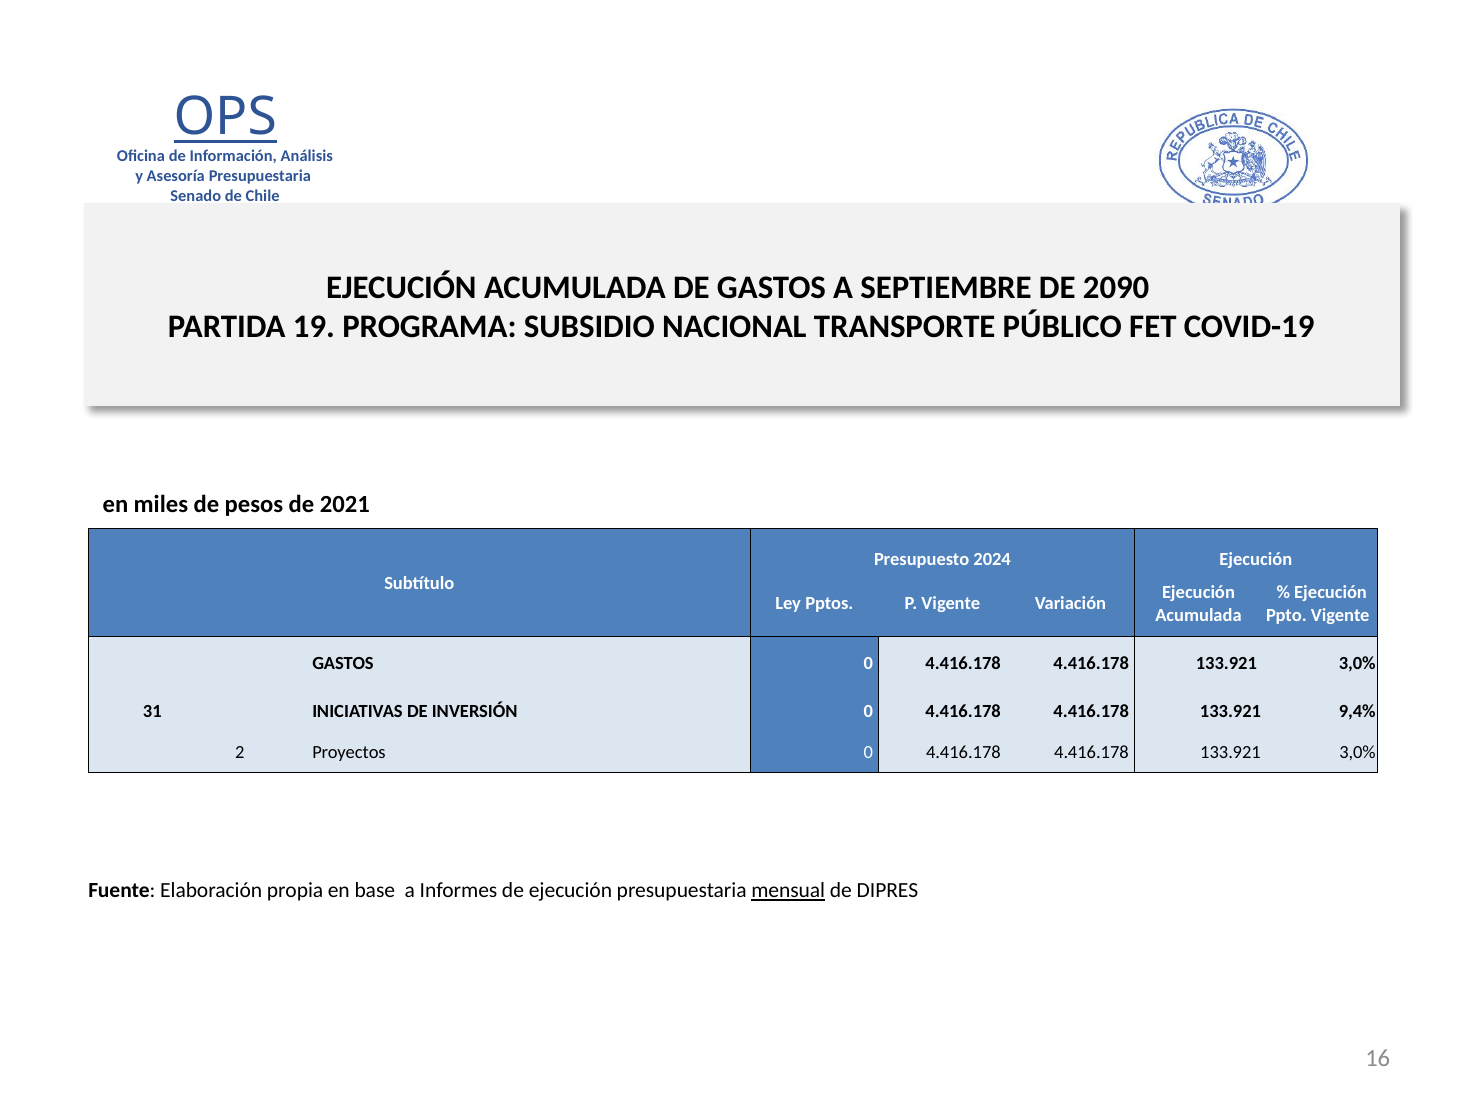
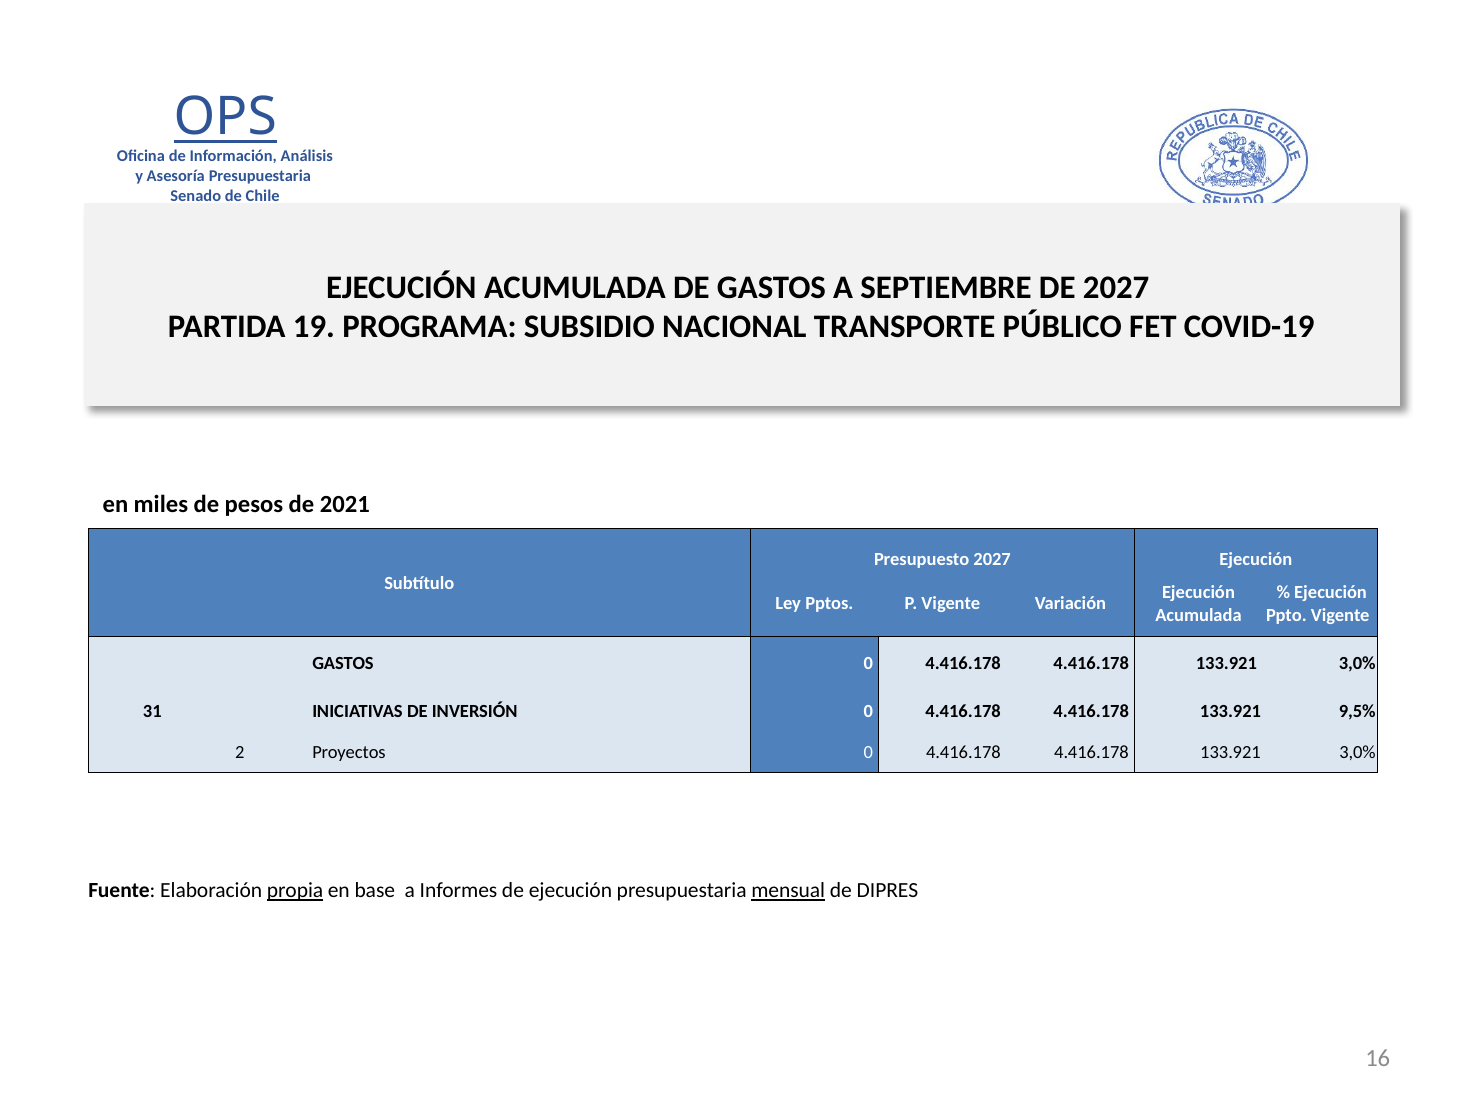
DE 2090: 2090 -> 2027 (1116, 287)
Presupuesto 2024: 2024 -> 2027 (992, 559)
9,4%: 9,4% -> 9,5% (1357, 712)
propia underline: none -> present (295, 891)
